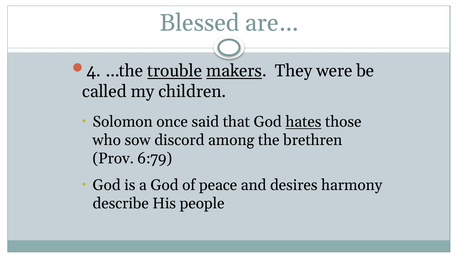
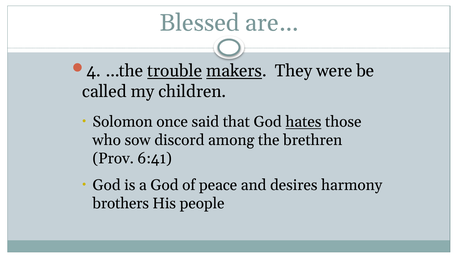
6:79: 6:79 -> 6:41 (155, 158)
describe: describe -> brothers (121, 203)
